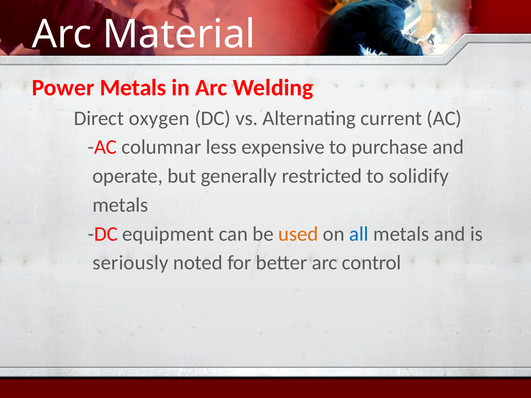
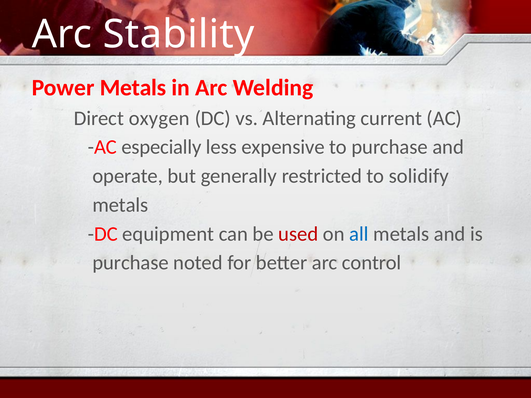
Material: Material -> Stability (179, 34)
columnar: columnar -> especially (161, 147)
used colour: orange -> red (298, 234)
seriously: seriously -> purchase (131, 263)
